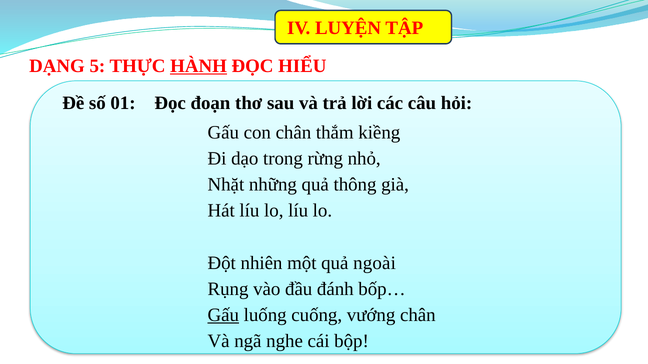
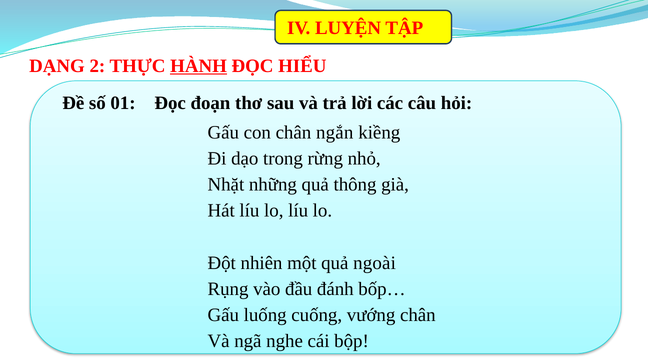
5: 5 -> 2 (97, 66)
thắm: thắm -> ngắn (335, 133)
Gấu underline: present -> none (223, 315)
